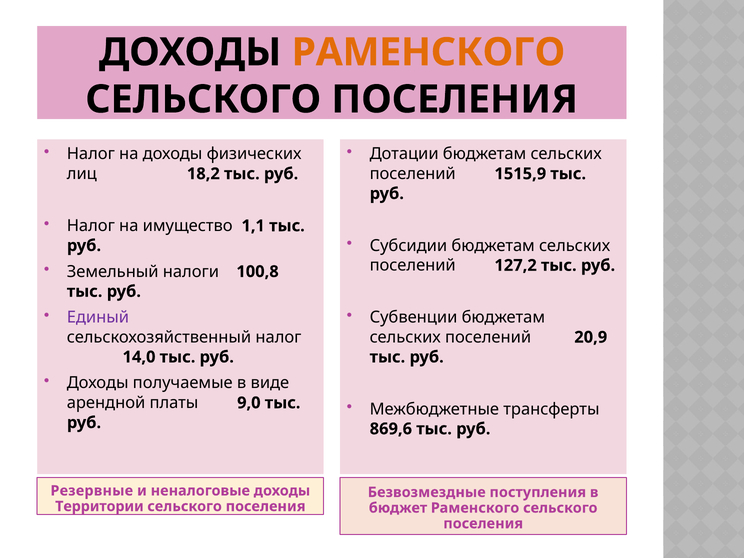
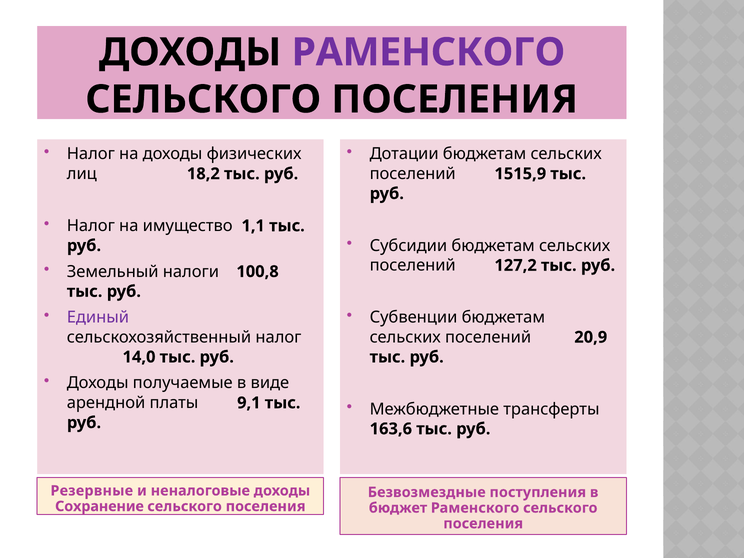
РАМЕНСКОГО colour: orange -> purple (428, 52)
9,0: 9,0 -> 9,1 (249, 403)
869,6: 869,6 -> 163,6 (391, 429)
Территории: Территории -> Сохранение (99, 506)
